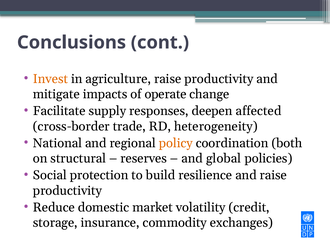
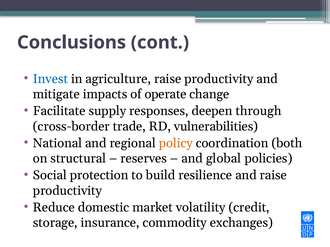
Invest colour: orange -> blue (50, 79)
affected: affected -> through (259, 111)
heterogeneity: heterogeneity -> vulnerabilities (216, 127)
